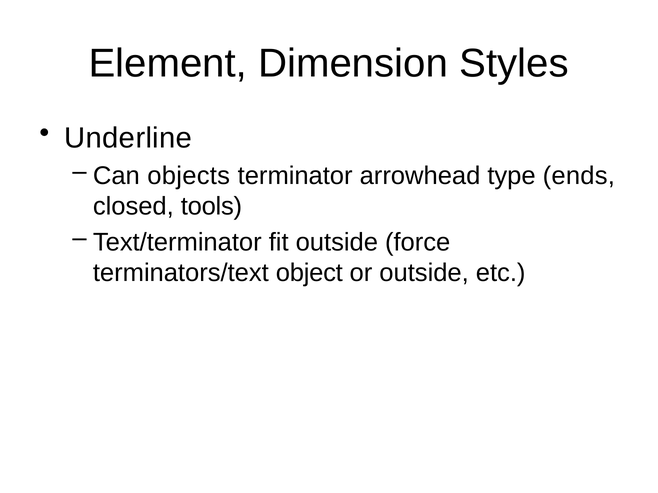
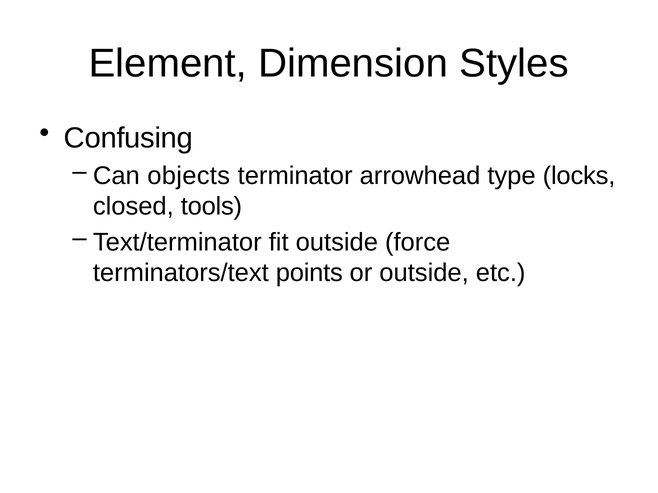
Underline: Underline -> Confusing (128, 138)
ends: ends -> locks (579, 176)
object: object -> points (309, 273)
